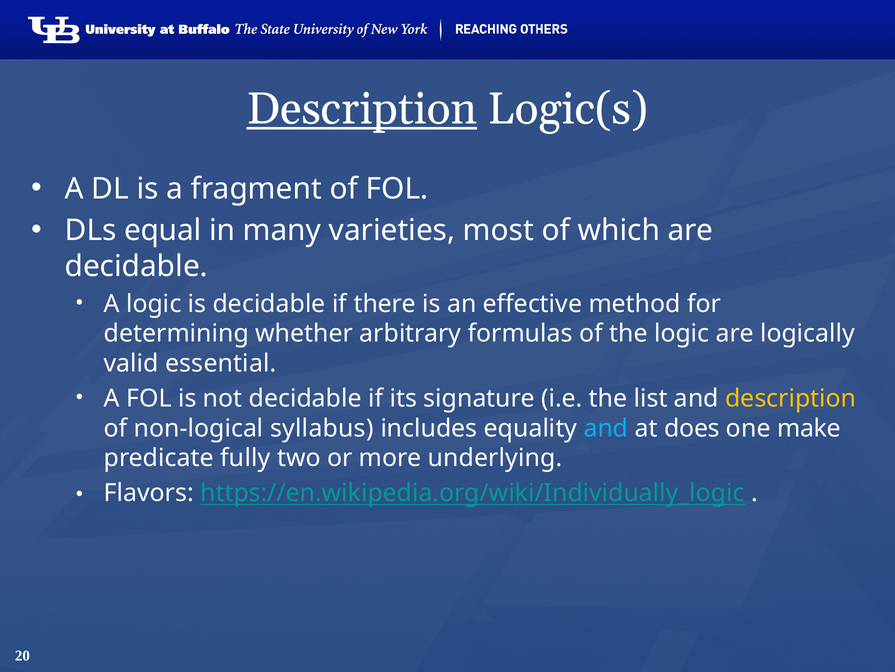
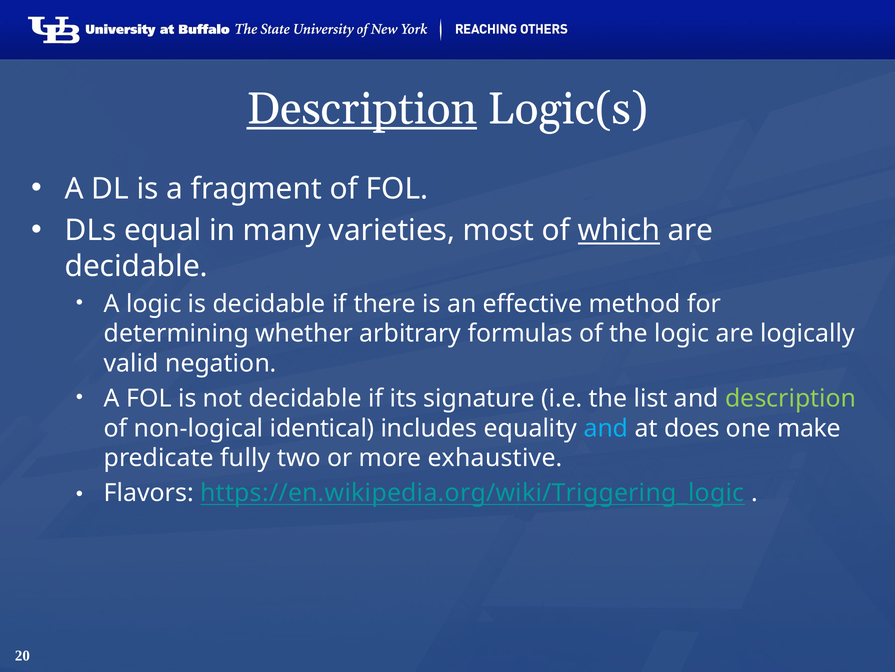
which underline: none -> present (619, 230)
essential: essential -> negation (221, 363)
description colour: yellow -> light green (791, 398)
syllabus: syllabus -> identical (322, 428)
underlying: underlying -> exhaustive (495, 458)
https://en.wikipedia.org/wiki/Individually_logic: https://en.wikipedia.org/wiki/Individually_logic -> https://en.wikipedia.org/wiki/Triggering_logic (472, 492)
